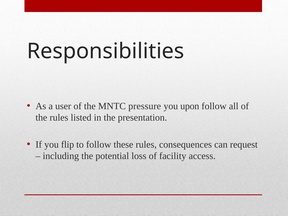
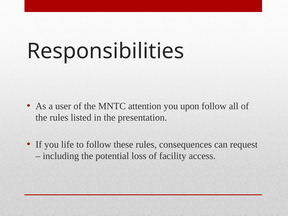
pressure: pressure -> attention (145, 106)
flip: flip -> life (67, 144)
